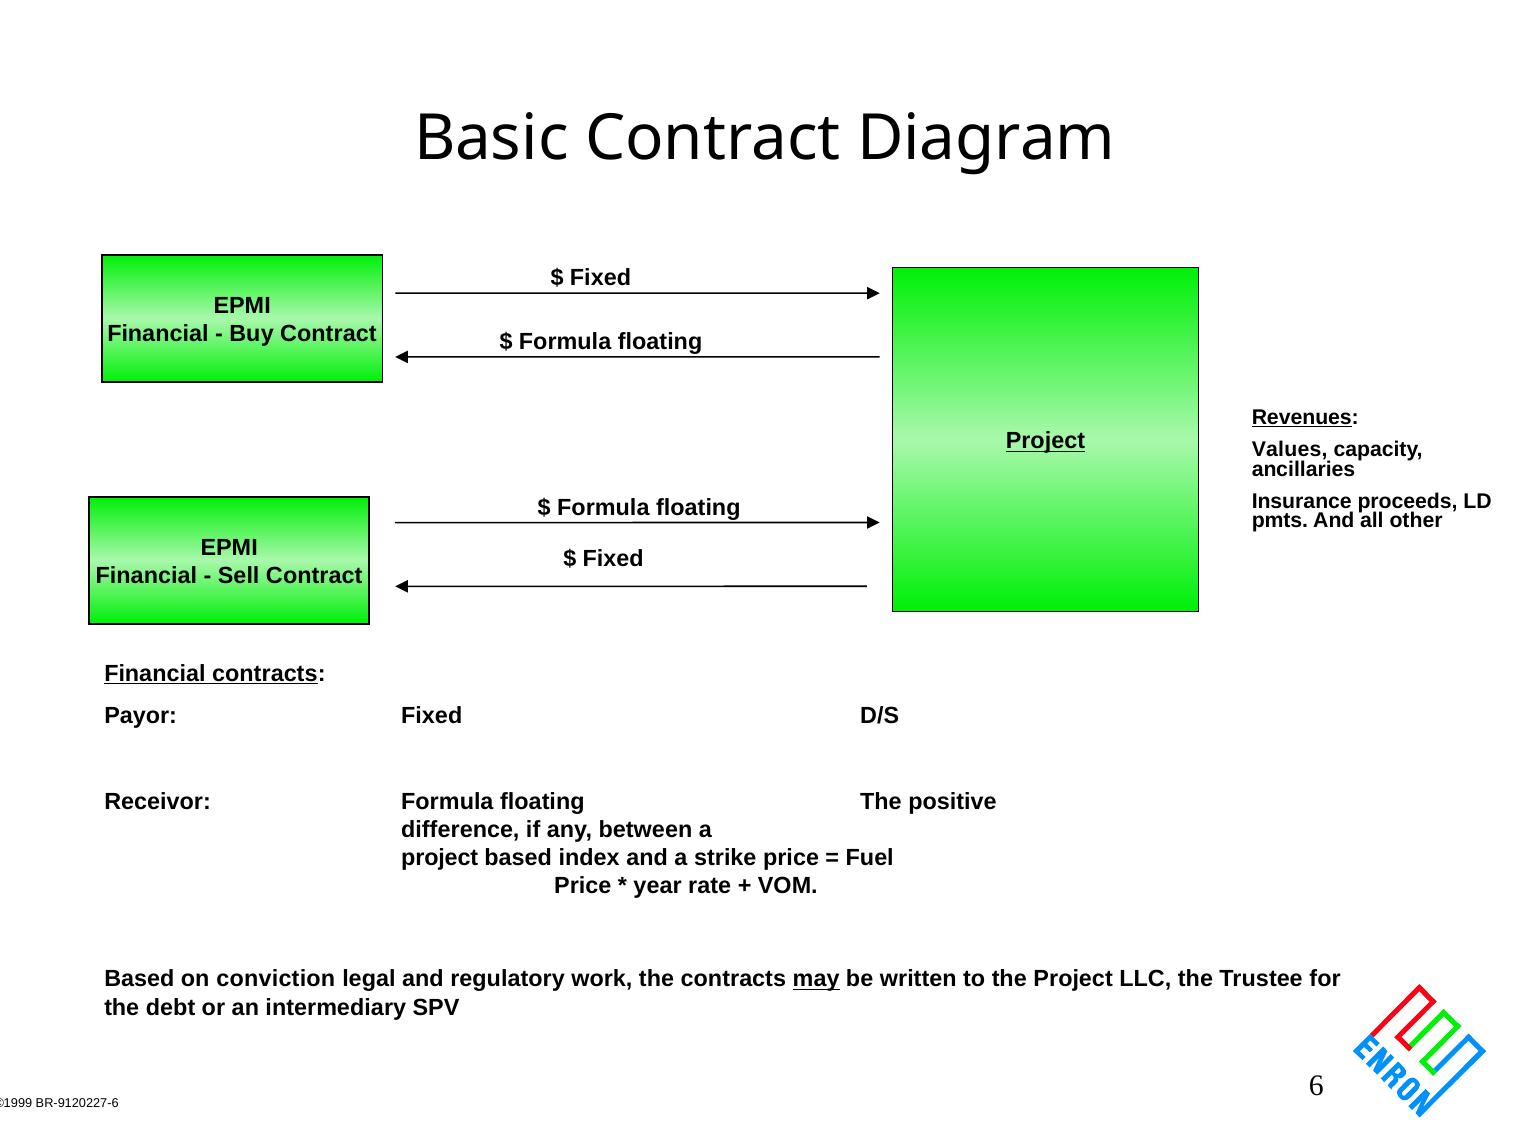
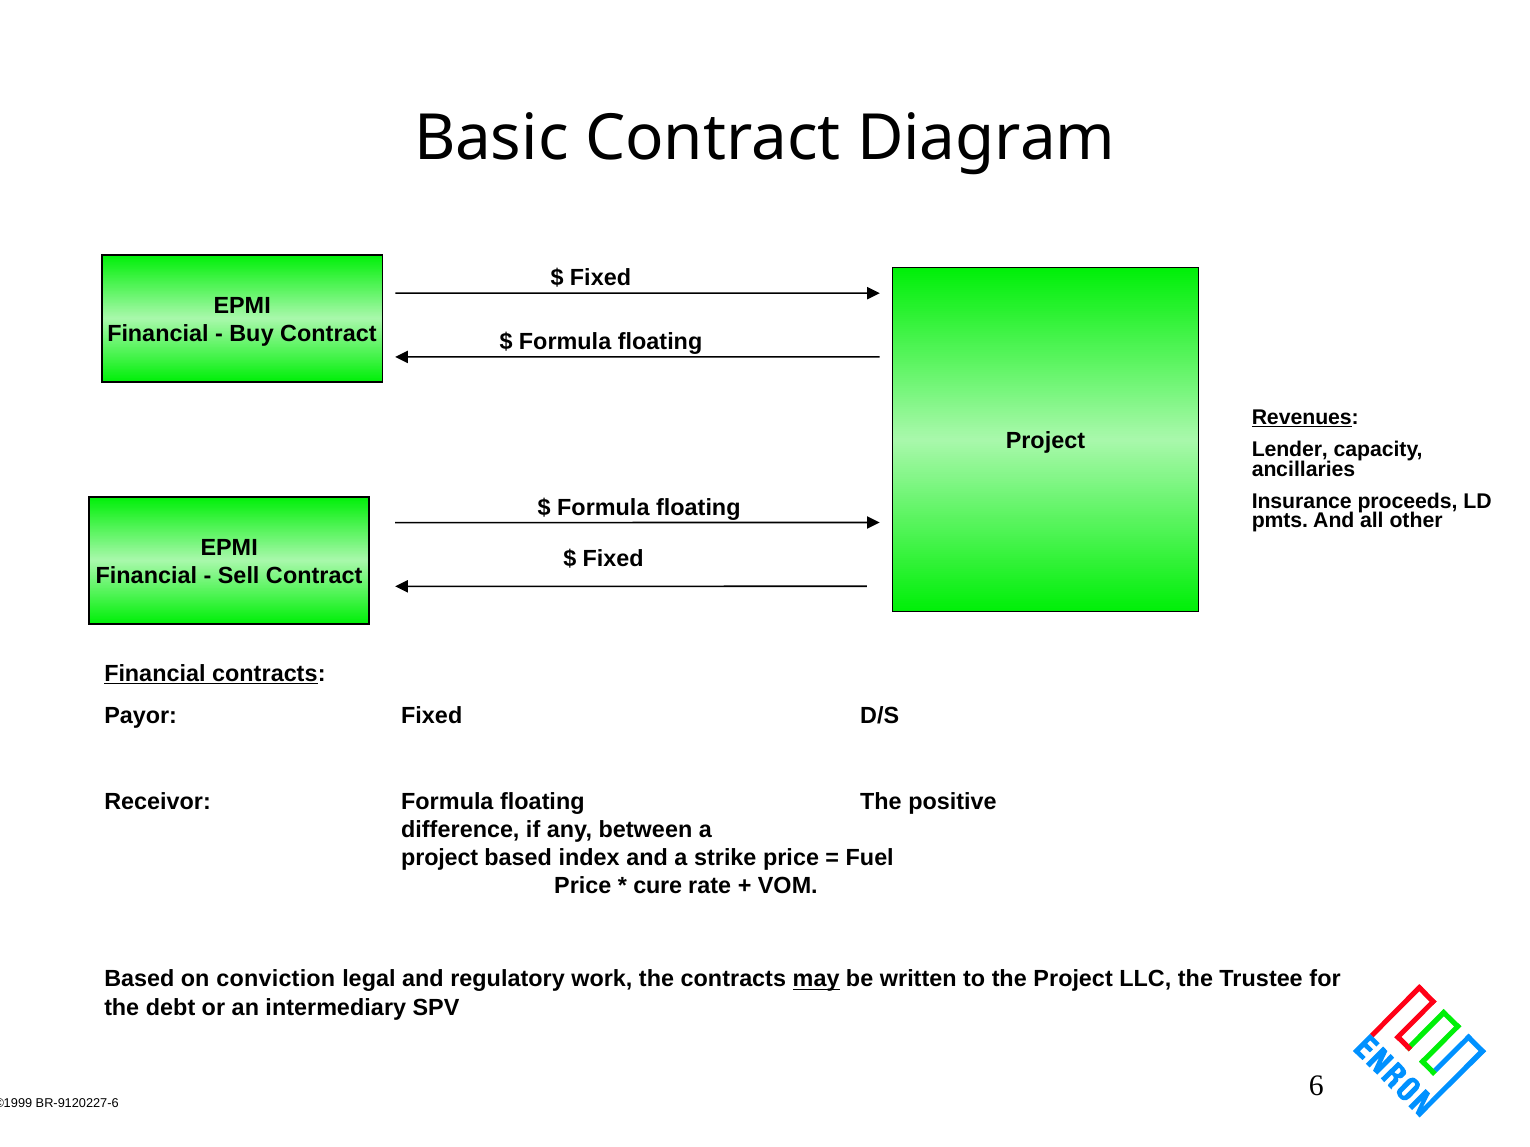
Project underline: present -> none (1045, 441)
Values: Values -> Lender (1290, 450)
year: year -> cure (658, 886)
